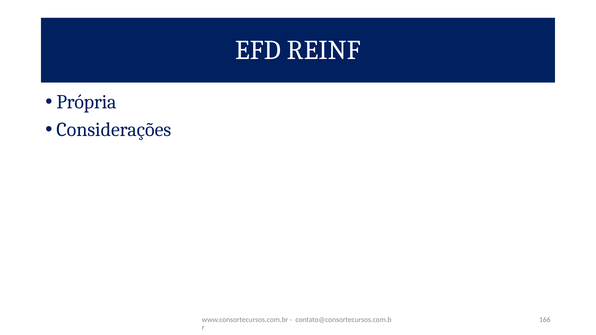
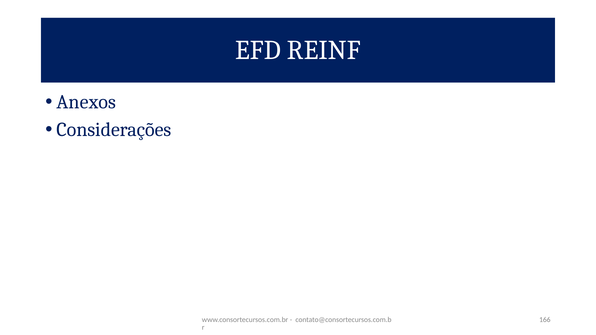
Própria: Própria -> Anexos (86, 102)
